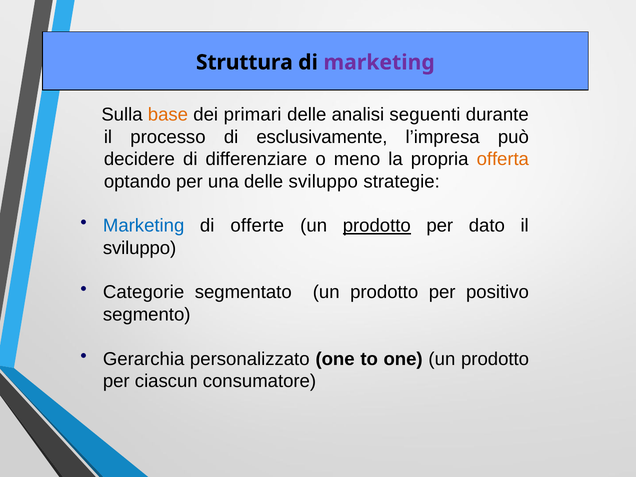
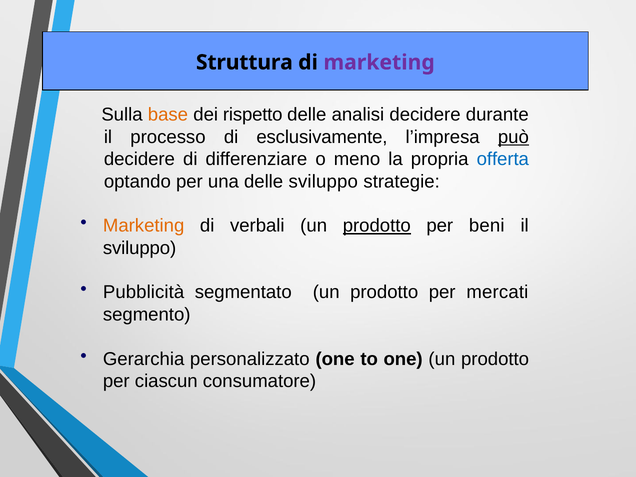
primari: primari -> rispetto (253, 115)
analisi seguenti: seguenti -> decidere (425, 115)
può underline: none -> present (513, 137)
offerta colour: orange -> blue (503, 159)
Marketing colour: blue -> orange (144, 226)
offerte: offerte -> verbali (257, 226)
dato: dato -> beni (487, 226)
Categorie: Categorie -> Pubblicità (144, 292)
positivo: positivo -> mercati (497, 292)
